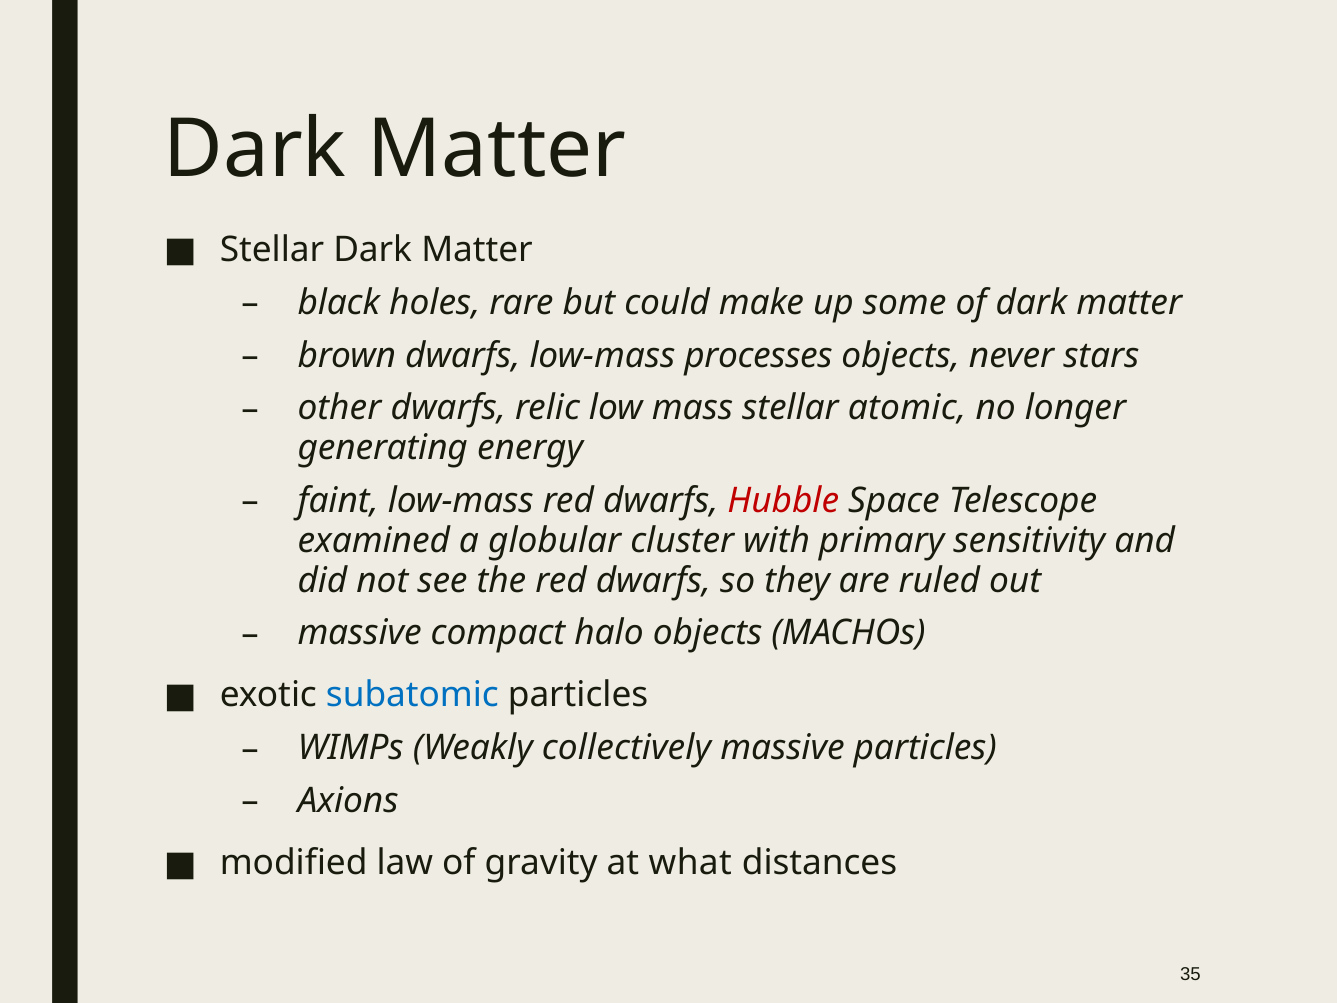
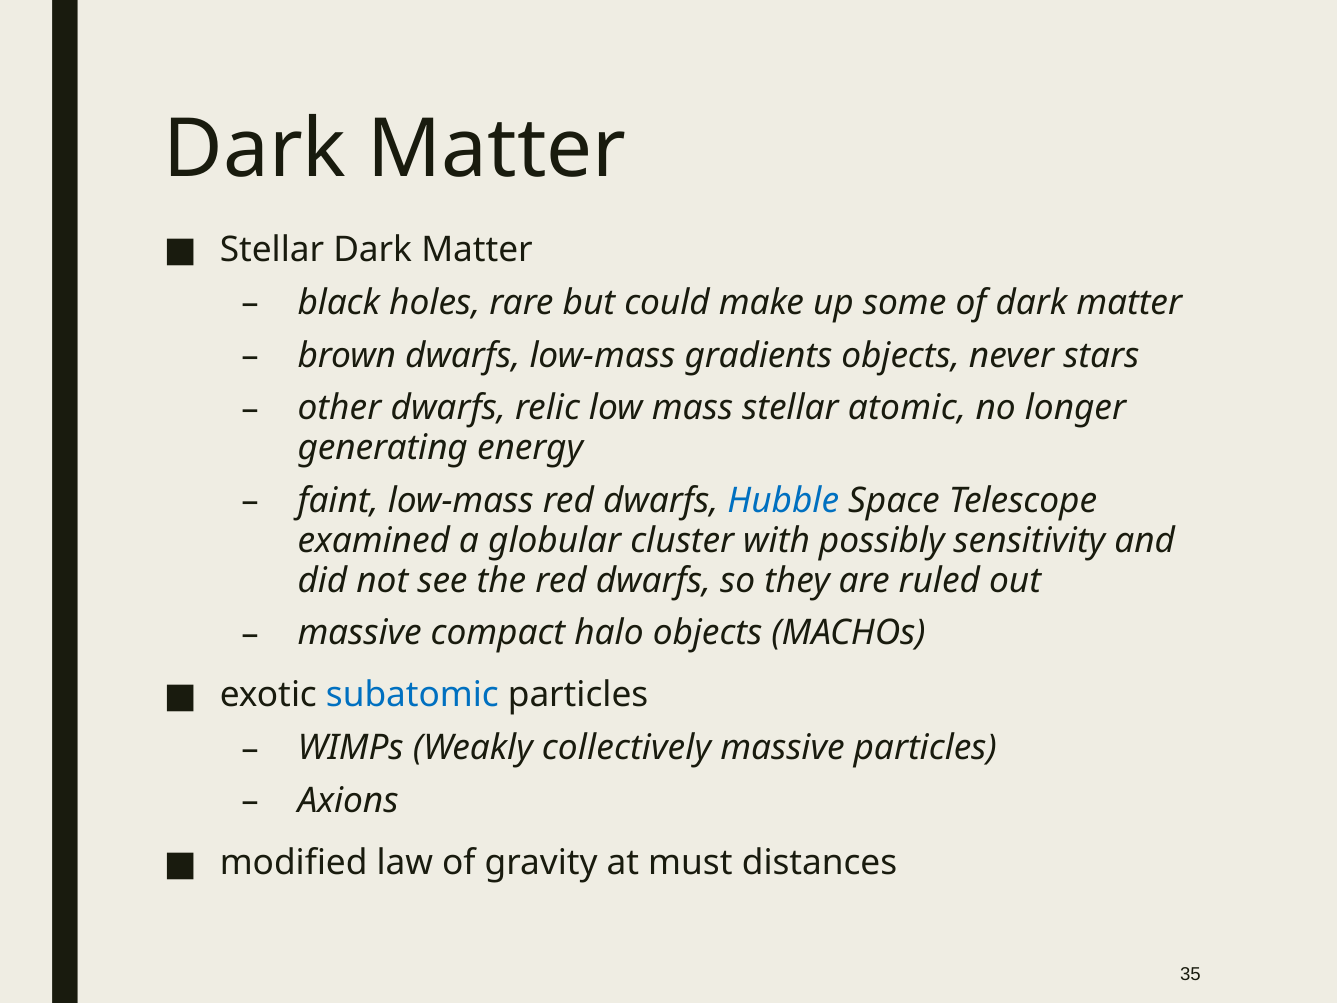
processes: processes -> gradients (758, 355)
Hubble colour: red -> blue (783, 501)
primary: primary -> possibly (882, 540)
what: what -> must (690, 863)
